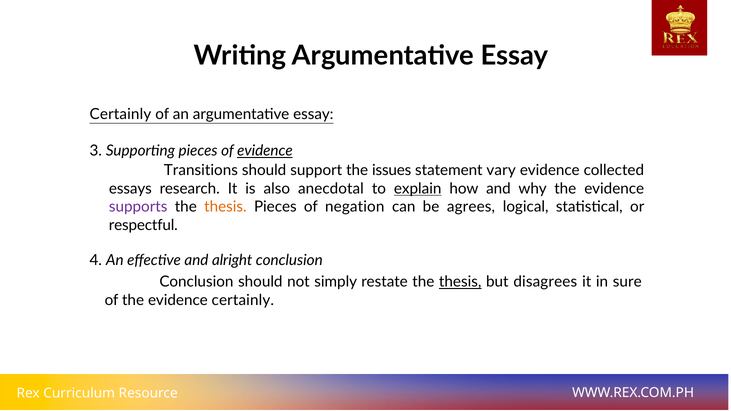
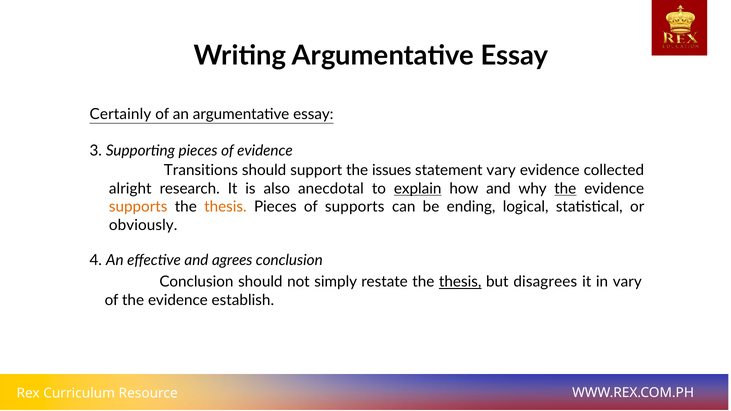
evidence underline: present -> none (265, 151)
essays: essays -> alright (130, 189)
the underline: none -> present (565, 189)
supports colour: purple -> orange (138, 207)
of negation: negation -> supports (355, 207)
agrees: agrees -> ending (471, 207)
respectful: respectful -> obviously (143, 225)
alright: alright -> agrees (232, 261)
in sure: sure -> vary (627, 282)
evidence certainly: certainly -> establish (243, 300)
